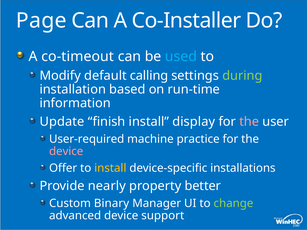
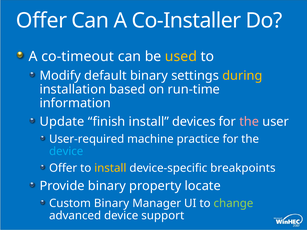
Page: Page -> Offer (42, 21)
used colour: light blue -> yellow (181, 57)
default calling: calling -> binary (149, 76)
during colour: light green -> yellow (242, 76)
display: display -> devices (194, 122)
device colour: pink -> light blue (66, 152)
installations: installations -> breakpoints (243, 168)
Provide nearly: nearly -> binary (107, 186)
better: better -> locate (203, 186)
